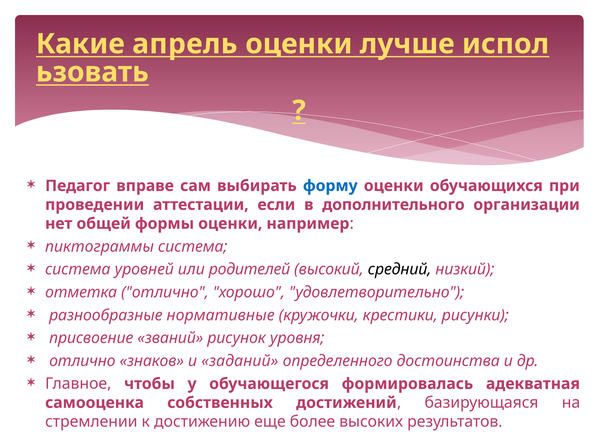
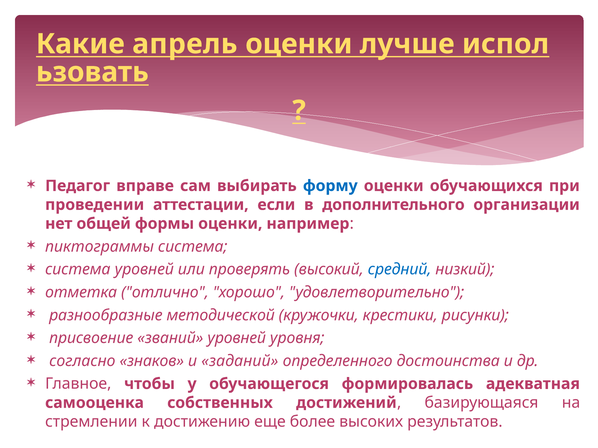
родителей: родителей -> проверять (249, 270)
средний colour: black -> blue (400, 270)
нормативные: нормативные -> методической (221, 316)
званий рисунок: рисунок -> уровней (237, 338)
отлично: отлично -> согласно (82, 361)
